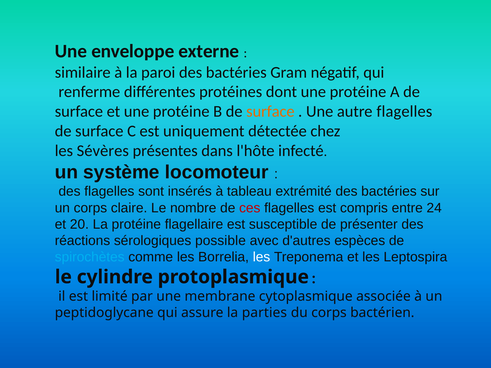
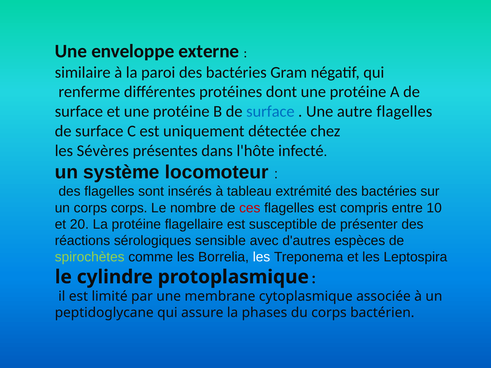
surface colour: orange -> blue (270, 112)
corps claire: claire -> corps (129, 208)
24: 24 -> 10 (434, 208)
possible: possible -> sensible (220, 241)
spirochètes colour: light blue -> light green (90, 257)
parties: parties -> phases (264, 313)
